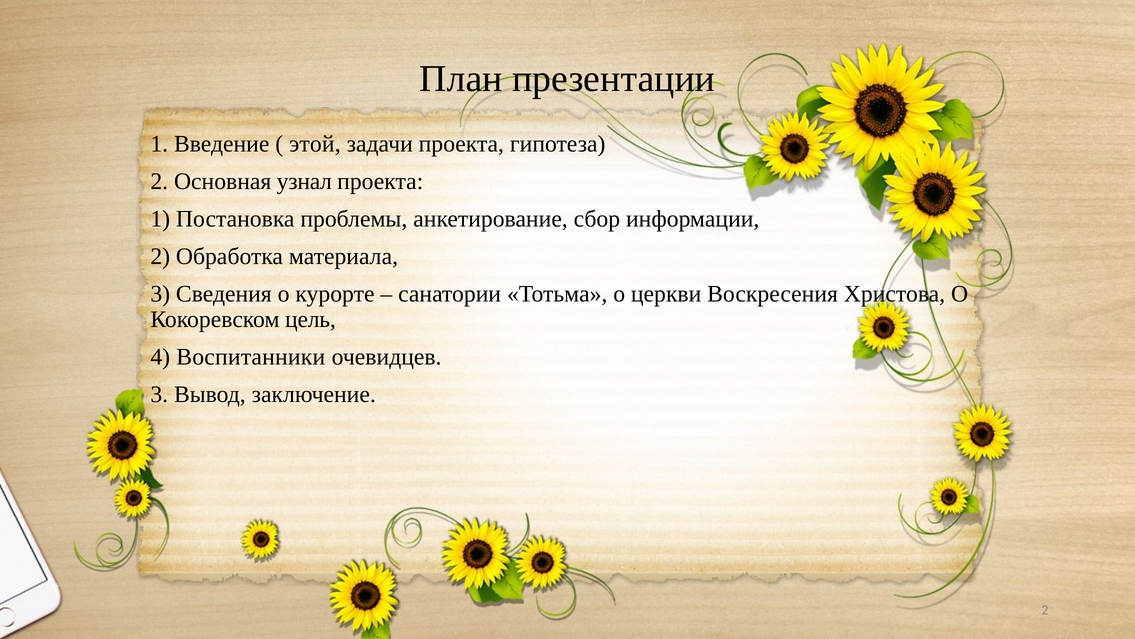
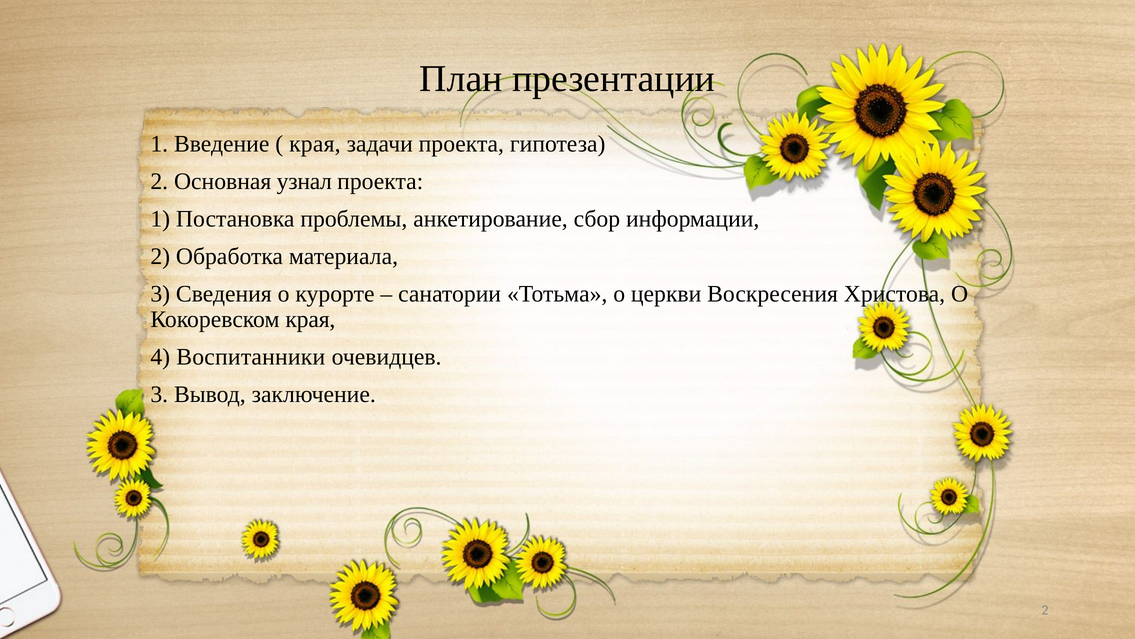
этой: этой -> края (315, 144)
Кокоревском цель: цель -> края (310, 319)
